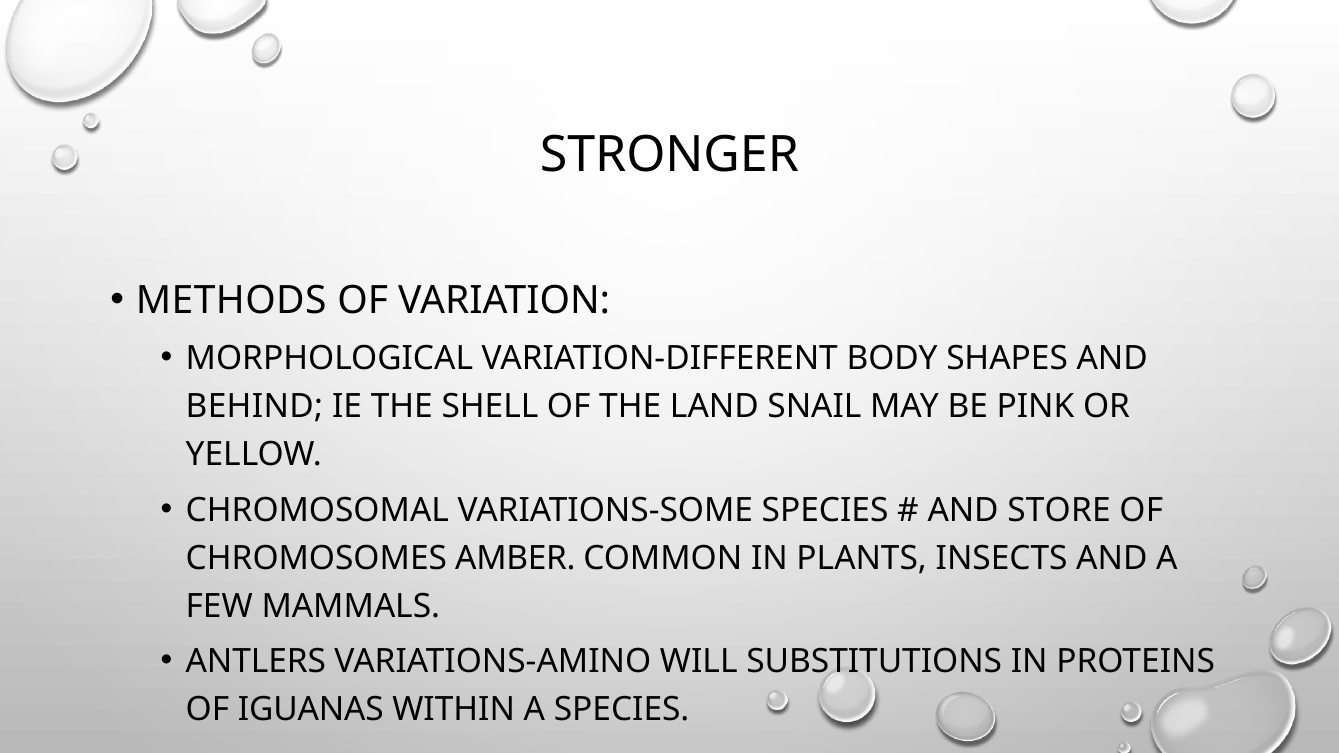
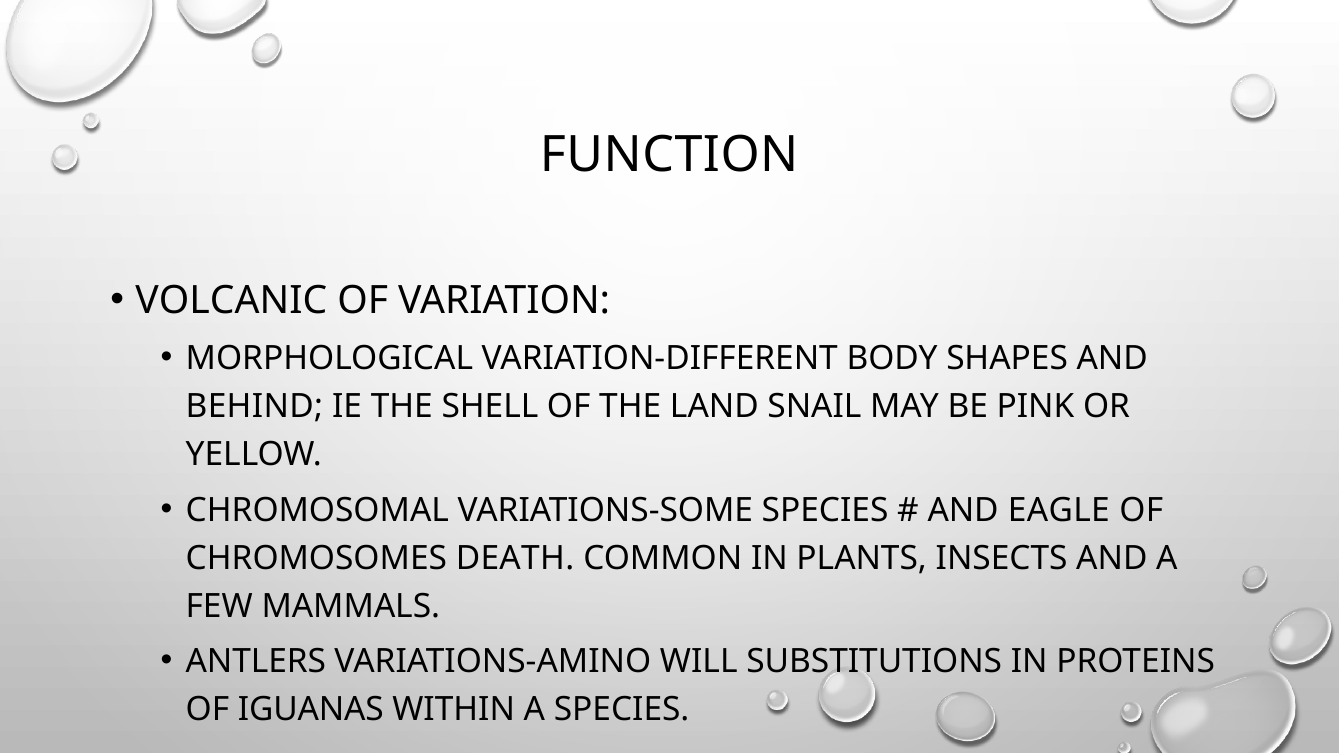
STRONGER: STRONGER -> FUNCTION (669, 155)
METHODS: METHODS -> VOLCANIC (231, 301)
STORE: STORE -> EAGLE (1059, 510)
AMBER: AMBER -> DEATH (515, 558)
